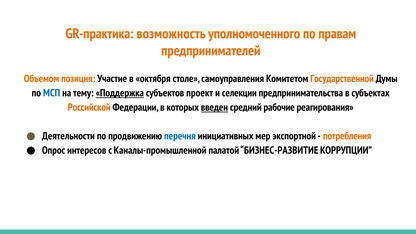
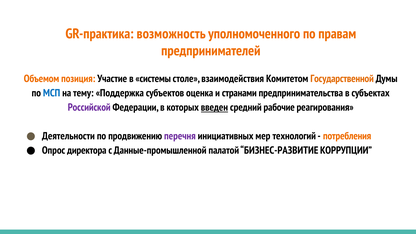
октября: октября -> системы (153, 79)
самоуправления: самоуправления -> взаимодействия (233, 79)
Поддержка underline: present -> none (120, 93)
проект: проект -> оценка (200, 93)
селекции: селекции -> странами (239, 93)
Российской colour: orange -> purple (89, 107)
перечня colour: blue -> purple (180, 136)
экспортной: экспортной -> технологий (294, 136)
интересов: интересов -> директора (87, 151)
Каналы-промышленной: Каналы-промышленной -> Данные-промышленной (160, 151)
